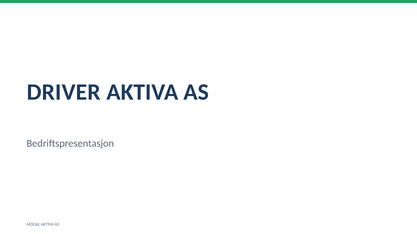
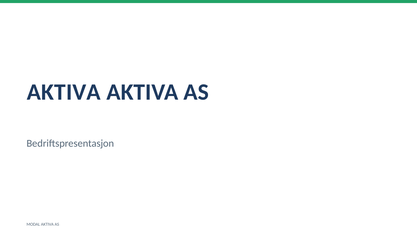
DRIVER: DRIVER -> AKTIVA (64, 92)
